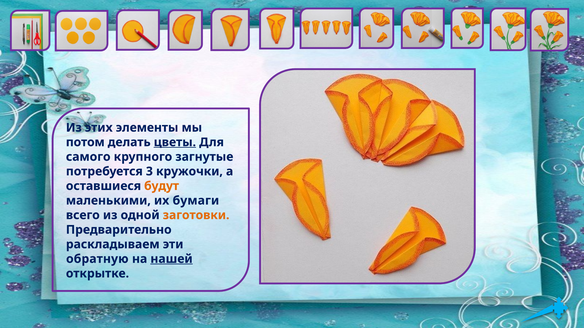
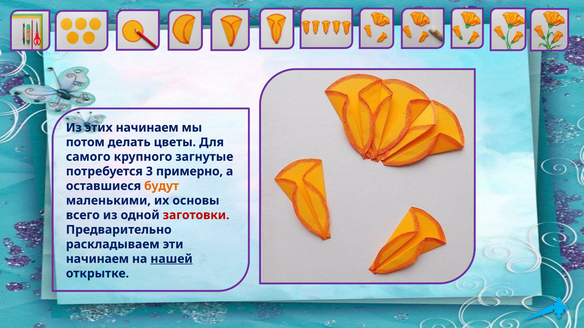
этих элементы: элементы -> начинаем (147, 128)
цветы underline: present -> none (175, 142)
кружочки: кружочки -> примерно (189, 172)
бумаги: бумаги -> основы (196, 201)
заготовки colour: orange -> red (196, 215)
обратную: обратную -> начинаем (97, 259)
